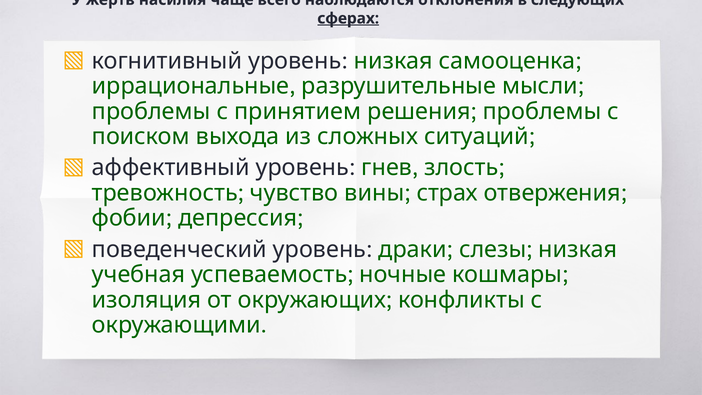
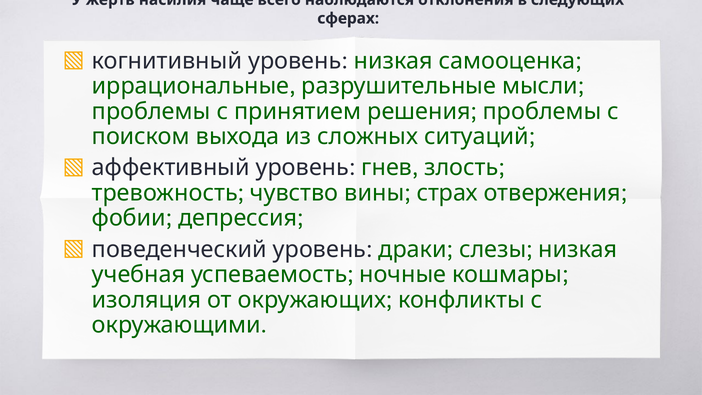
сферах underline: present -> none (348, 18)
